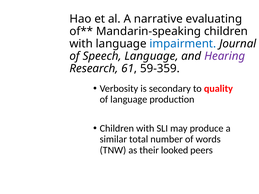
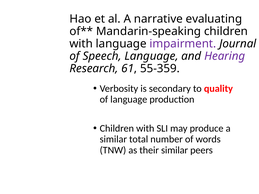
impairment colour: blue -> purple (183, 44)
59-359: 59-359 -> 55-359 (160, 69)
their looked: looked -> similar (175, 150)
